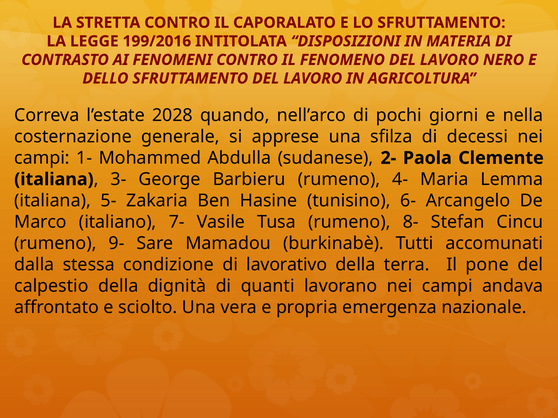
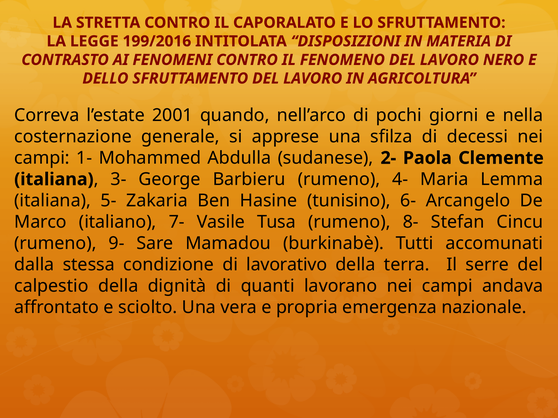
2028: 2028 -> 2001 (172, 115)
pone: pone -> serre (487, 265)
